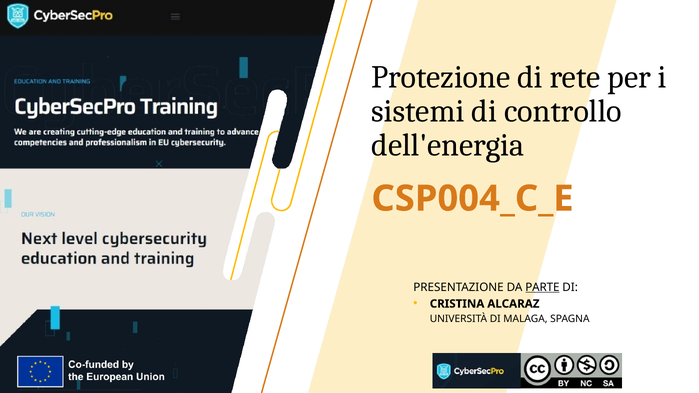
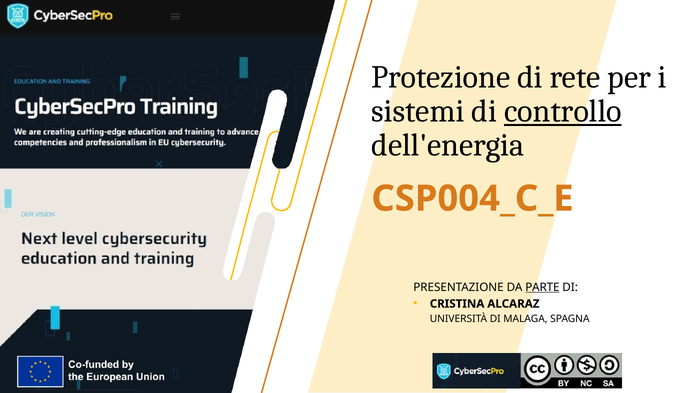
controllo underline: none -> present (563, 111)
